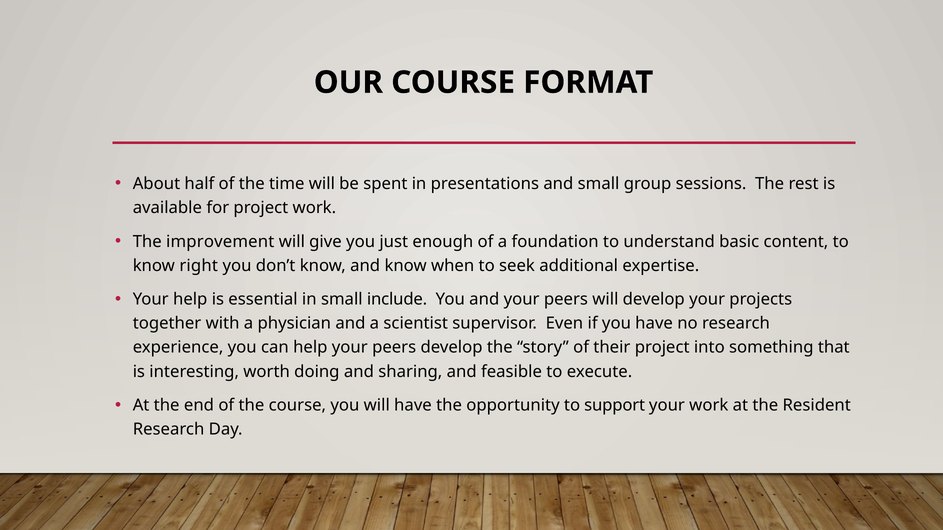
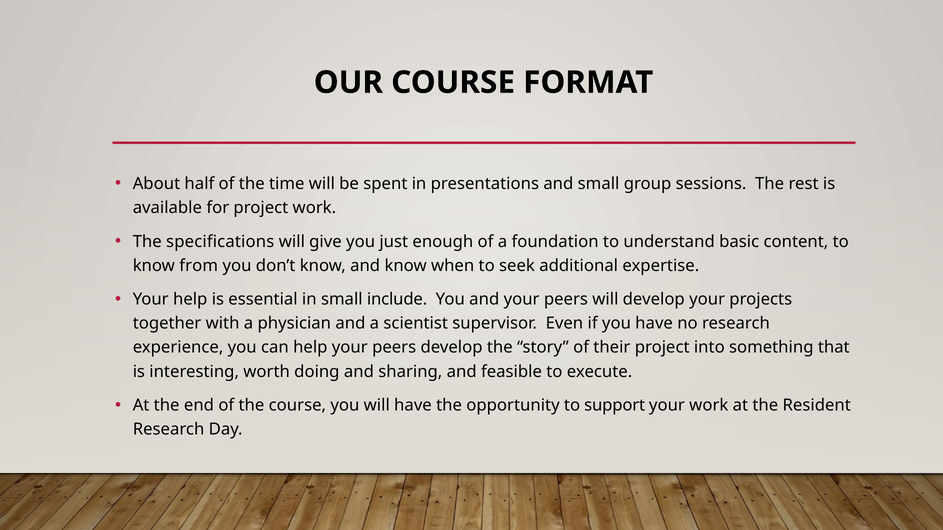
improvement: improvement -> specifications (220, 242)
right: right -> from (199, 266)
